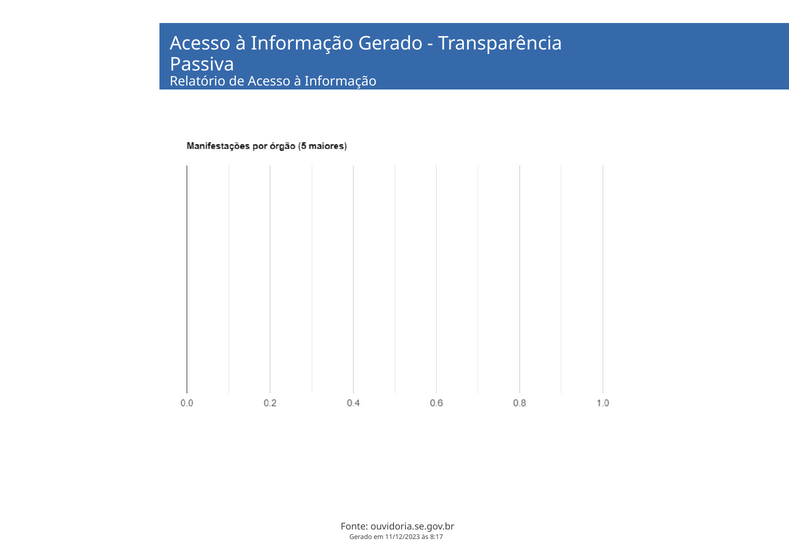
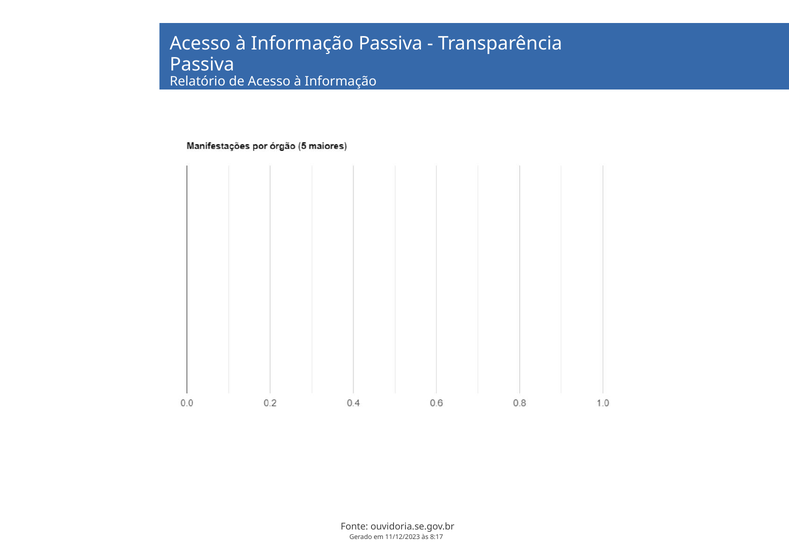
Informação Gerado: Gerado -> Passiva (390, 44)
